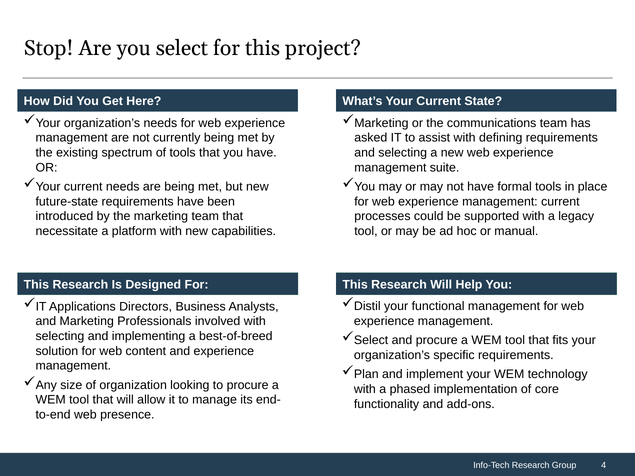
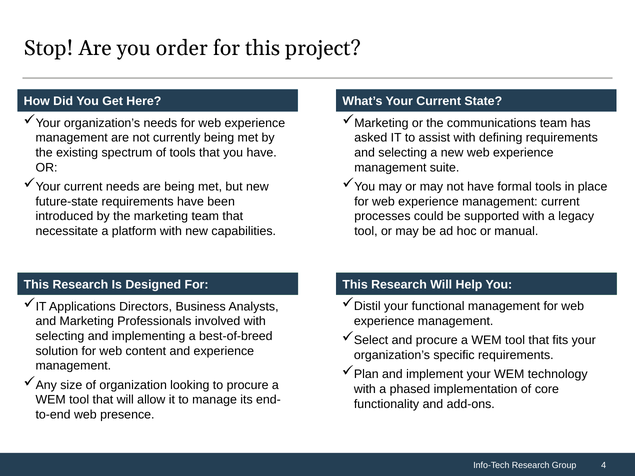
you select: select -> order (182, 48)
